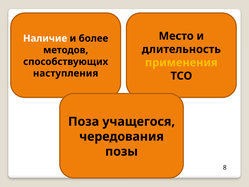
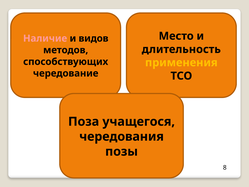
Наличие colour: white -> pink (45, 38)
более: более -> видов (93, 38)
наступления: наступления -> чередование (66, 73)
